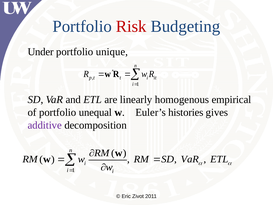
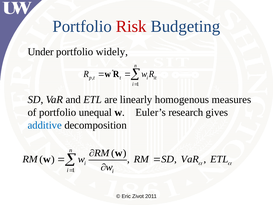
unique: unique -> widely (112, 52)
empirical: empirical -> measures (231, 99)
histories: histories -> research (186, 112)
additive colour: purple -> blue (45, 125)
